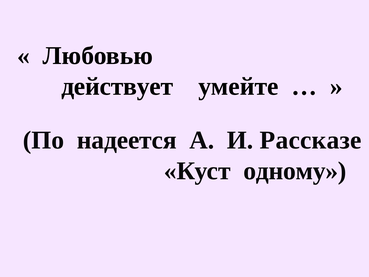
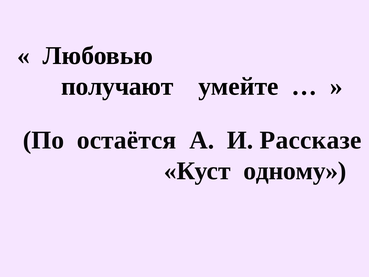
действует: действует -> получают (117, 86)
надеется: надеется -> остаётся (127, 140)
